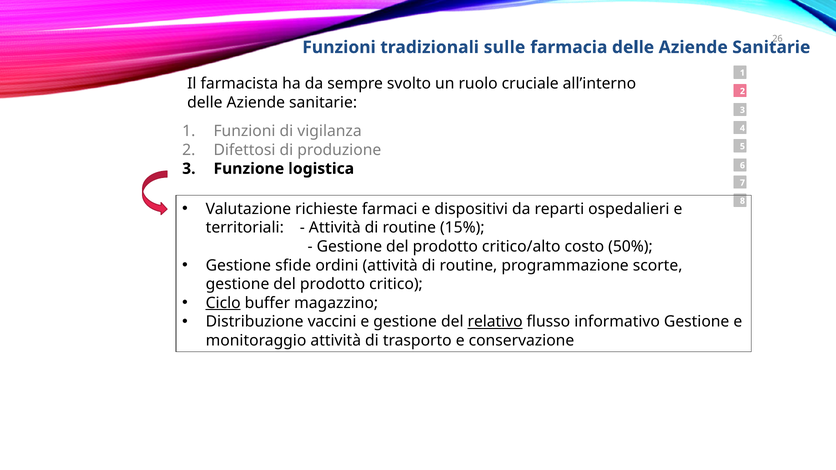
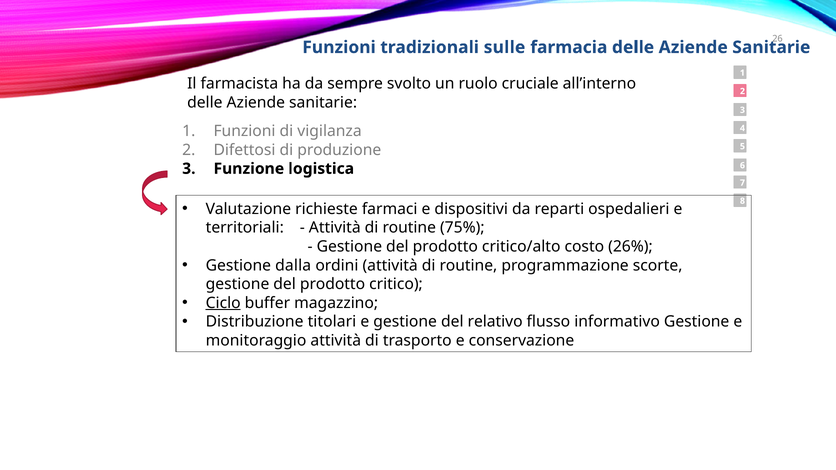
15%: 15% -> 75% (462, 228)
50%: 50% -> 26% (630, 247)
sfide: sfide -> dalla (293, 265)
vaccini: vaccini -> titolari (332, 322)
relativo underline: present -> none (495, 322)
